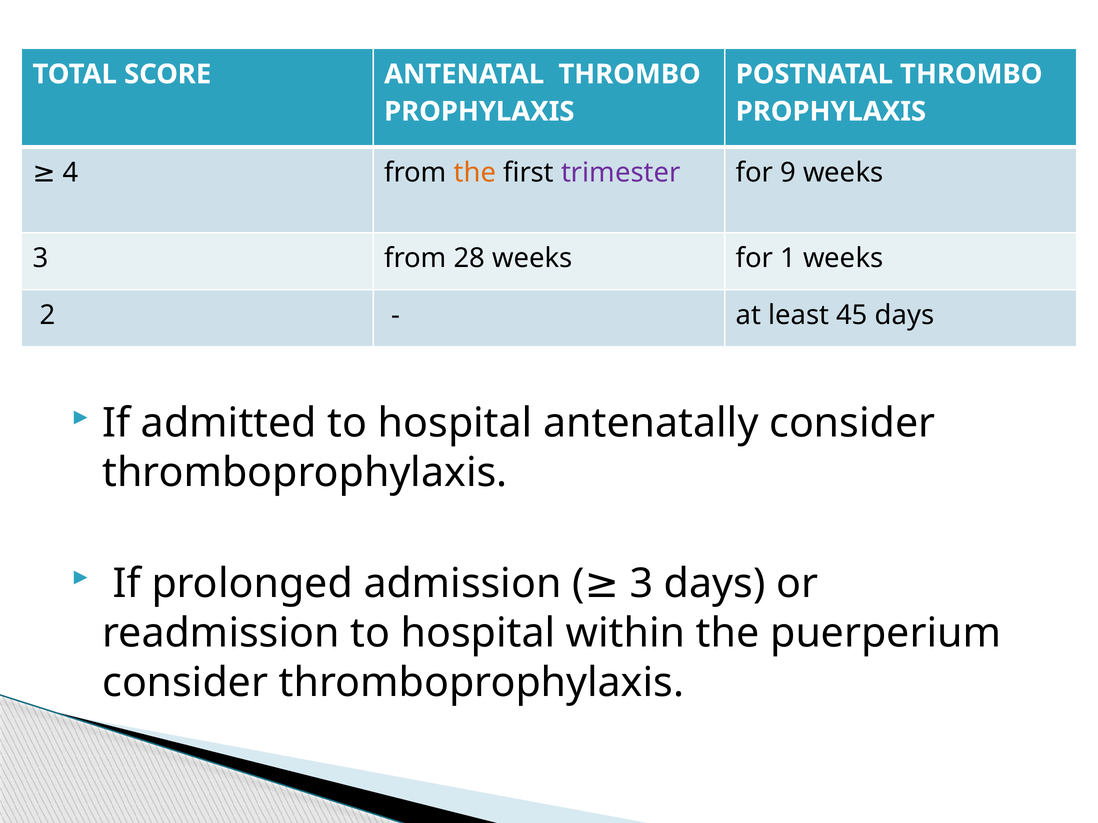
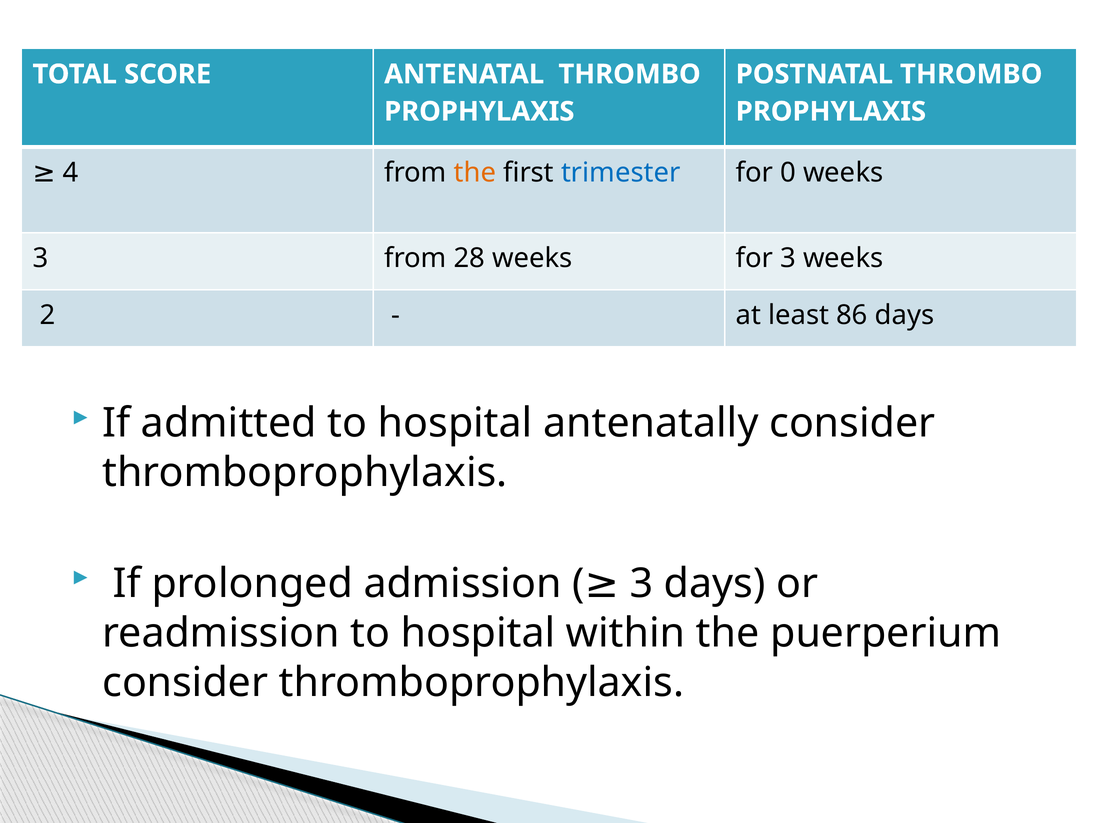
trimester colour: purple -> blue (621, 173)
9: 9 -> 0 (788, 173)
for 1: 1 -> 3 (788, 259)
45: 45 -> 86 (852, 316)
